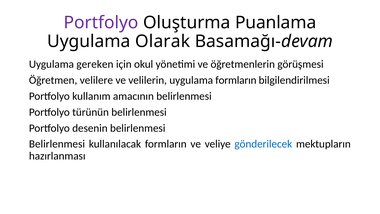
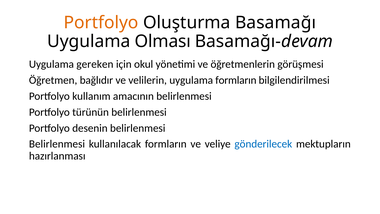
Portfolyo colour: purple -> orange (101, 23)
Puanlama: Puanlama -> Basamağı (276, 23)
Olarak: Olarak -> Olması (163, 41)
velilere: velilere -> bağlıdır (96, 80)
